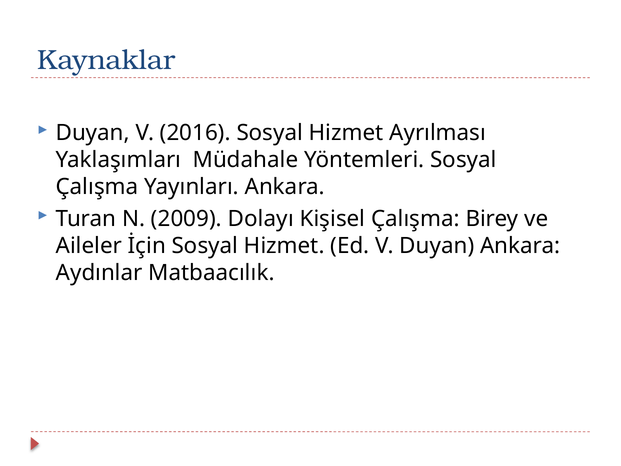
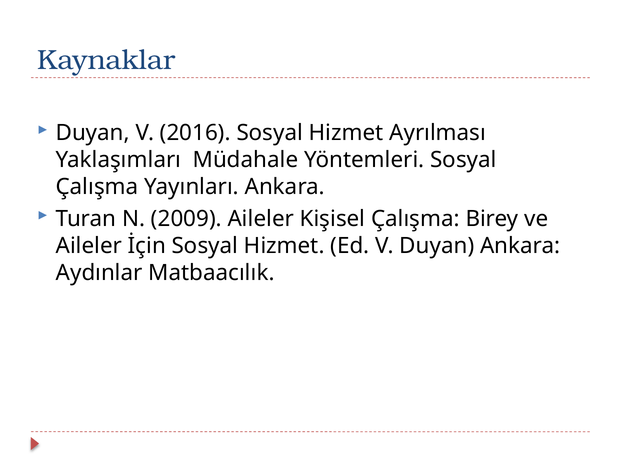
2009 Dolayı: Dolayı -> Aileler (261, 219)
